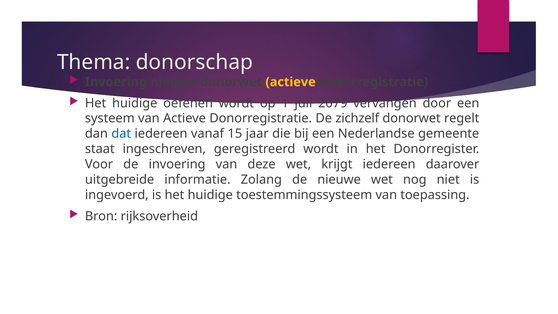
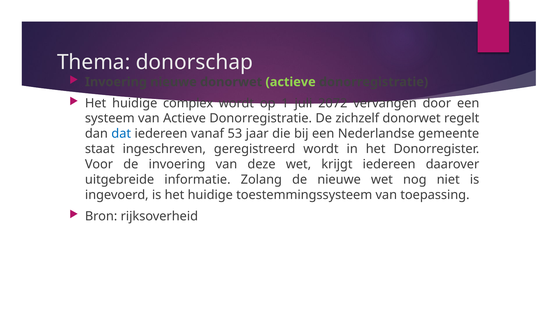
actieve colour: yellow -> light green (291, 82)
oefenen: oefenen -> complex (188, 103)
2079: 2079 -> 2072 (333, 103)
15: 15 -> 53 (235, 134)
